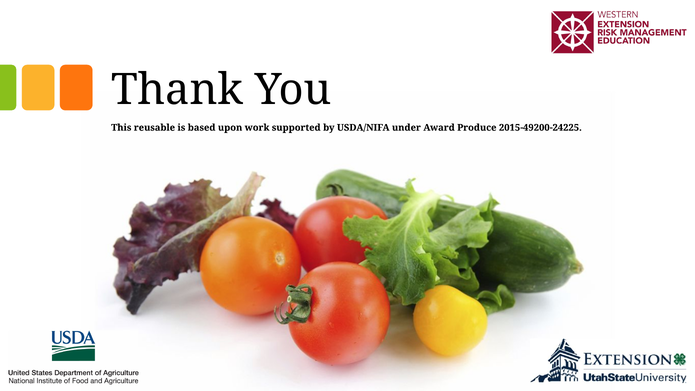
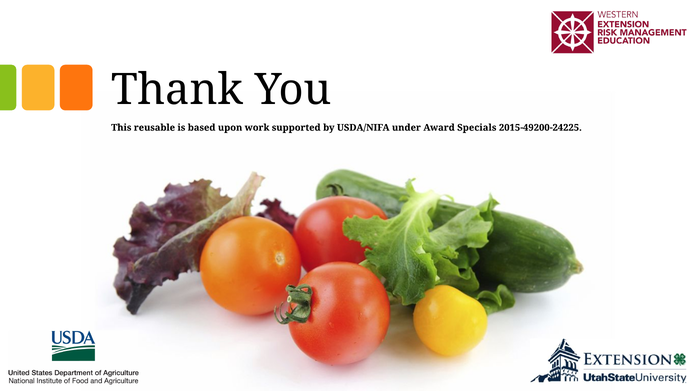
Produce: Produce -> Specials (477, 128)
